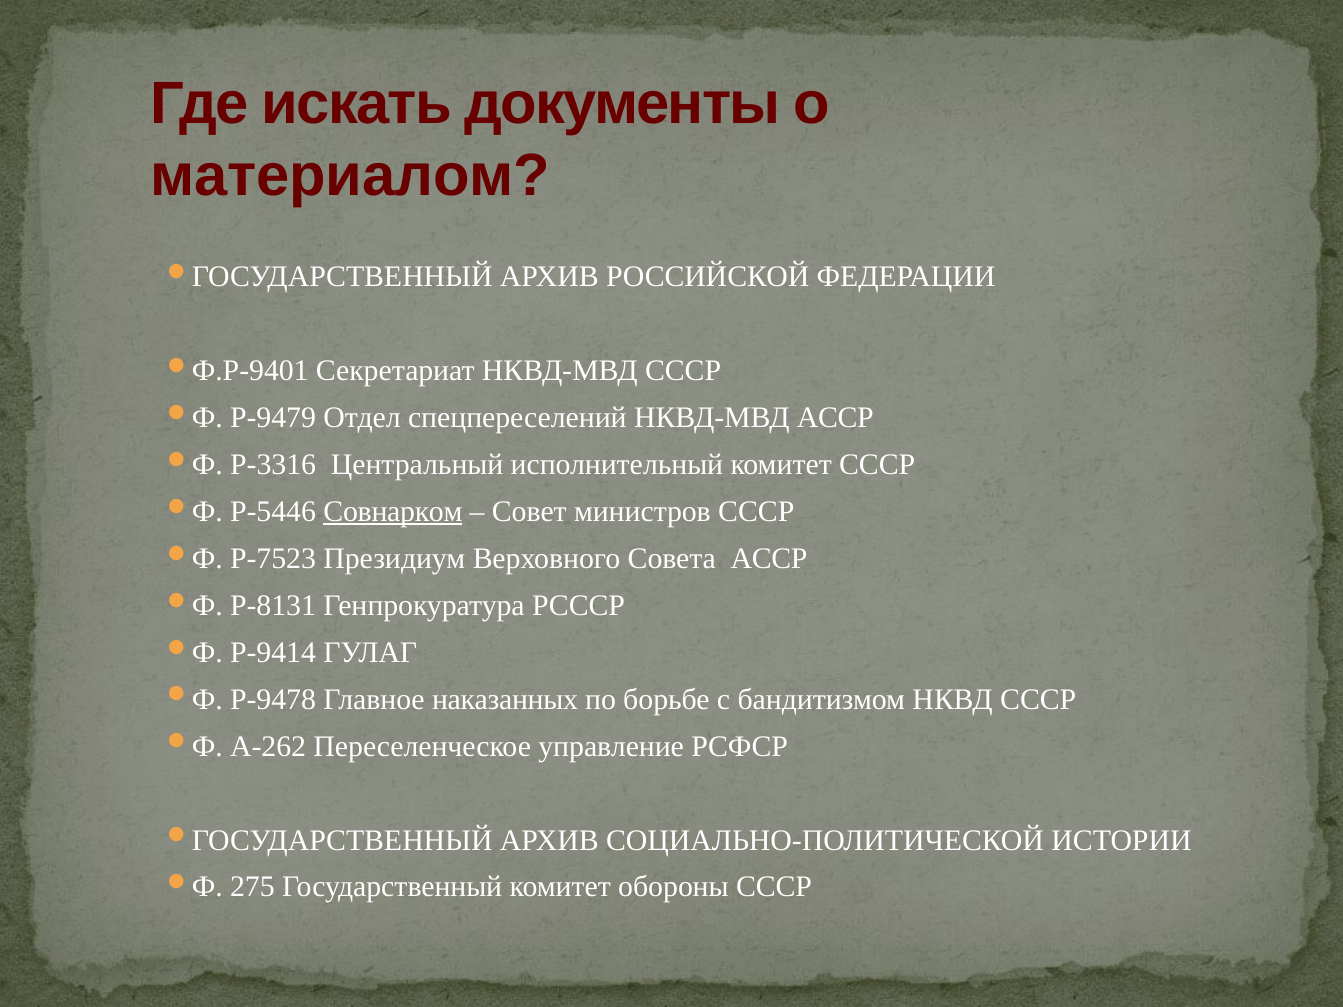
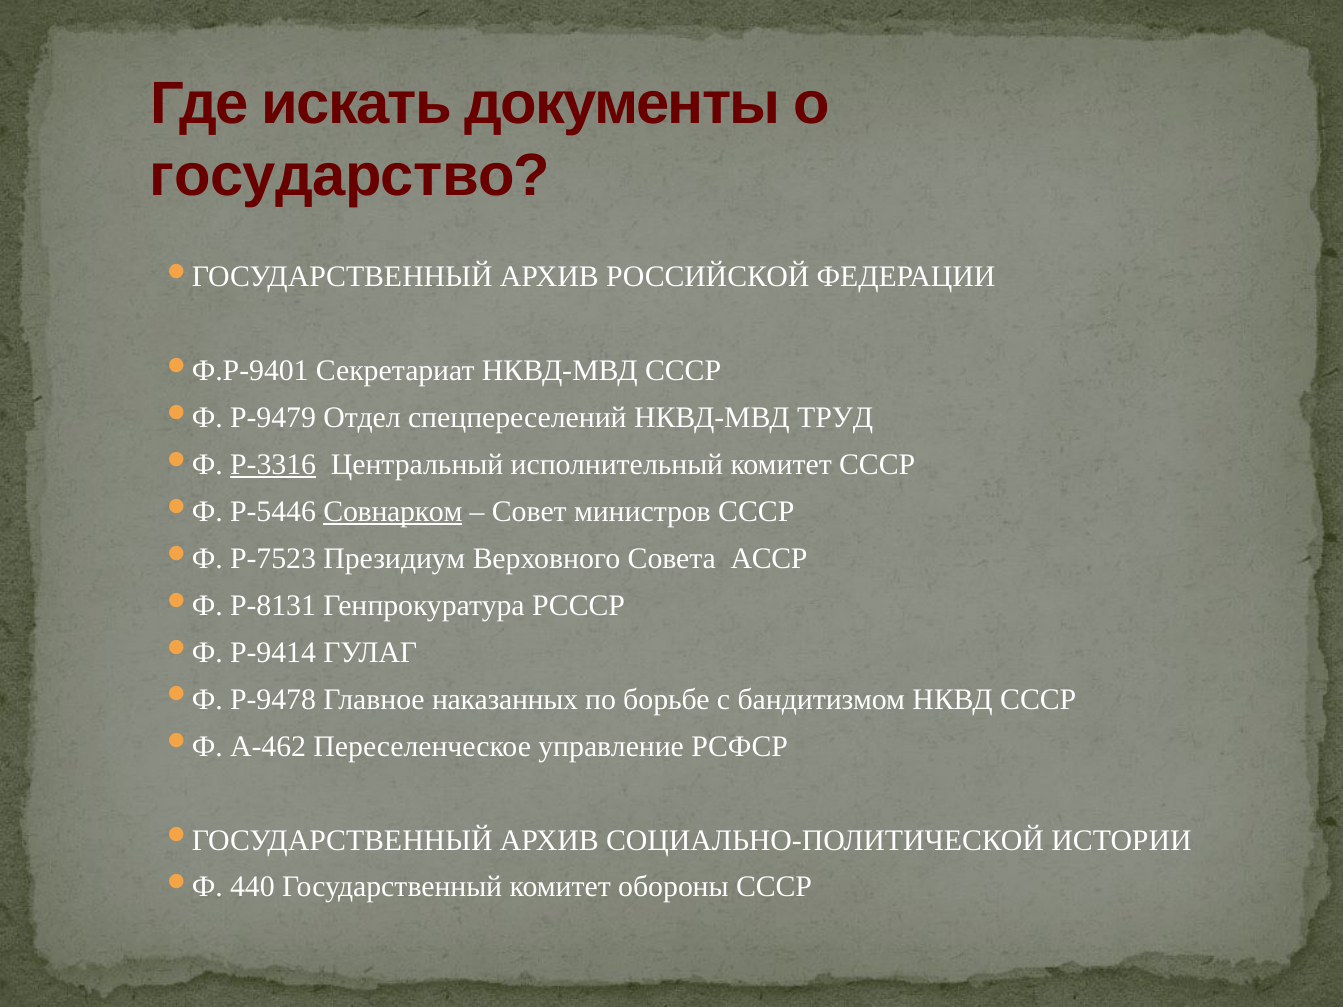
материалом: материалом -> государство (350, 176)
НКВД-МВД АССР: АССР -> ТРУД (835, 417)
Р-3316 underline: none -> present (273, 464)
А-262: А-262 -> А-462 (268, 746)
275: 275 -> 440 (252, 887)
